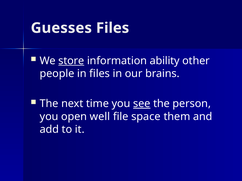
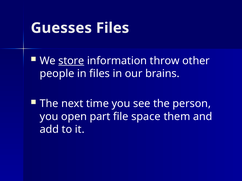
ability: ability -> throw (165, 61)
see underline: present -> none (142, 104)
well: well -> part (100, 117)
